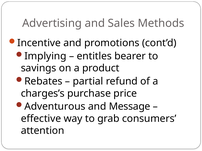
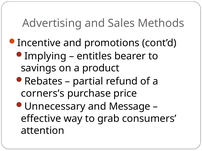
charges’s: charges’s -> corners’s (43, 94)
Adventurous: Adventurous -> Unnecessary (55, 107)
